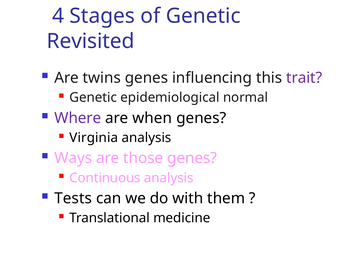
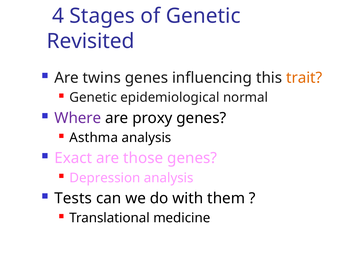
trait colour: purple -> orange (304, 78)
when: when -> proxy (152, 118)
Virginia: Virginia -> Asthma (94, 137)
Ways: Ways -> Exact (73, 158)
Continuous: Continuous -> Depression (105, 177)
